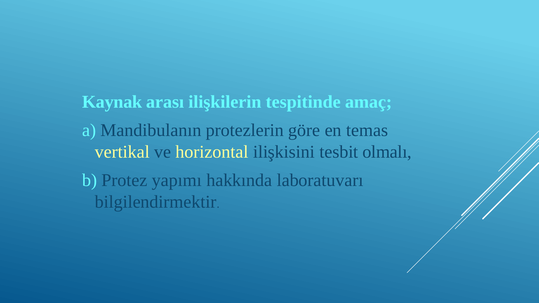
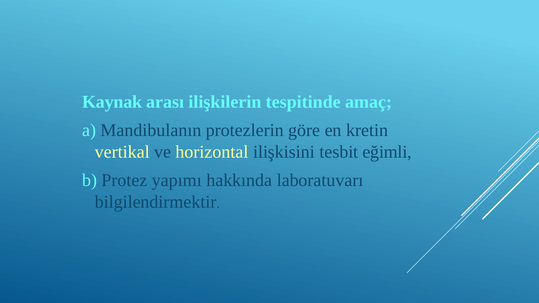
temas: temas -> kretin (367, 130)
olmalı: olmalı -> eğimli (387, 152)
